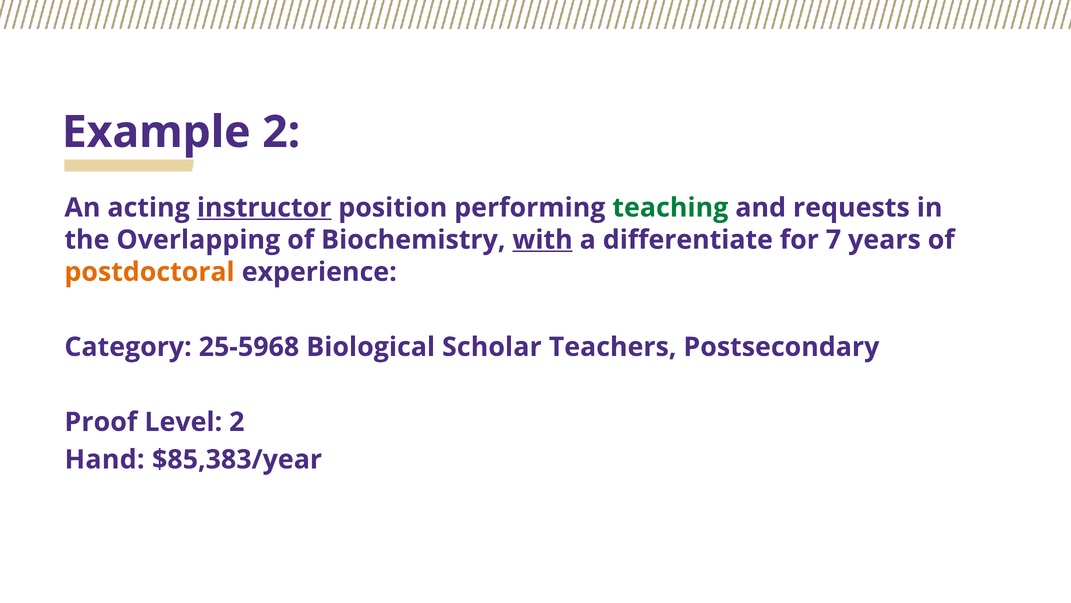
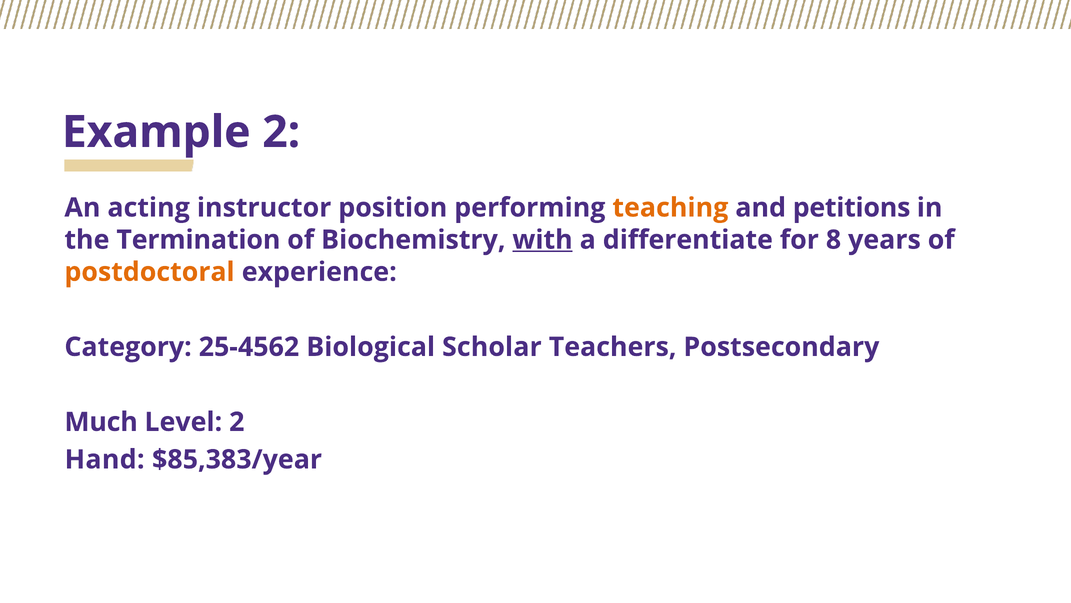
instructor underline: present -> none (264, 207)
teaching colour: green -> orange (670, 207)
requests: requests -> petitions (852, 207)
Overlapping: Overlapping -> Termination (198, 240)
7: 7 -> 8 (833, 240)
25-5968: 25-5968 -> 25-4562 (249, 347)
Proof: Proof -> Much (101, 422)
